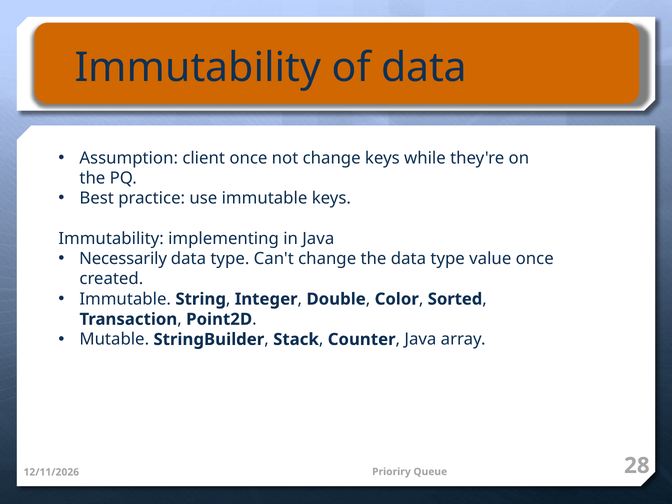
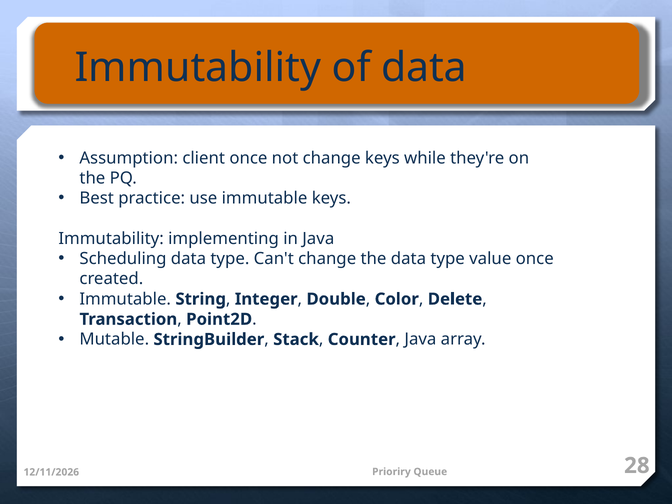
Necessarily: Necessarily -> Scheduling (123, 259)
Sorted: Sorted -> Delete (455, 299)
